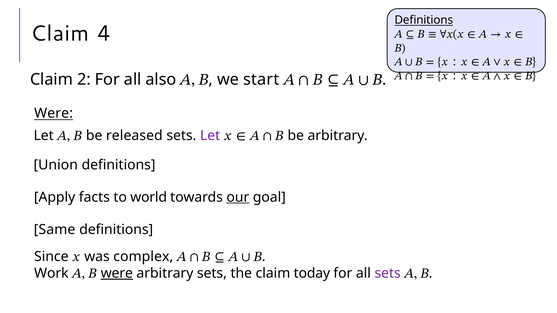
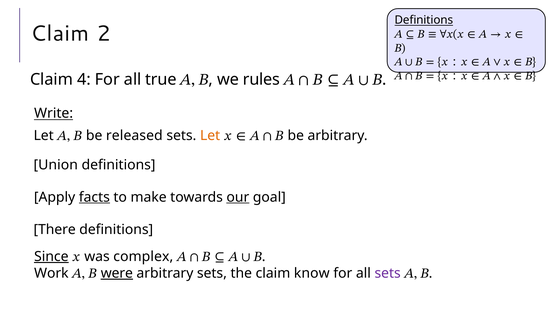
4: 4 -> 2 (104, 34)
2: 2 -> 4 (84, 79)
also: also -> true (161, 79)
start: start -> rules (261, 79)
Were: Were -> Write (54, 113)
Let colour: purple -> orange (210, 136)
facts underline: none -> present (94, 197)
world: world -> make (149, 197)
Same: Same -> There (55, 230)
Since underline: none -> present (51, 257)
today: today -> know (312, 273)
